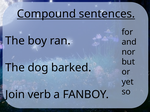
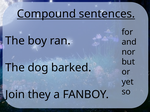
verb: verb -> they (39, 95)
